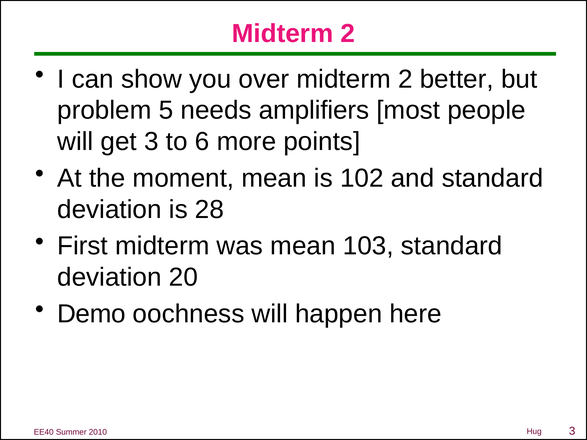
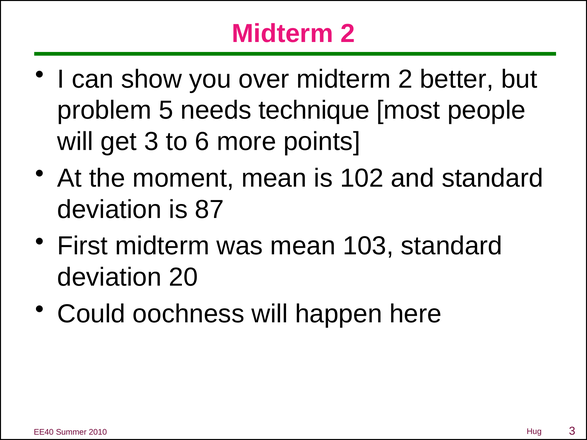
amplifiers: amplifiers -> technique (314, 110)
28: 28 -> 87 (209, 210)
Demo: Demo -> Could (91, 314)
